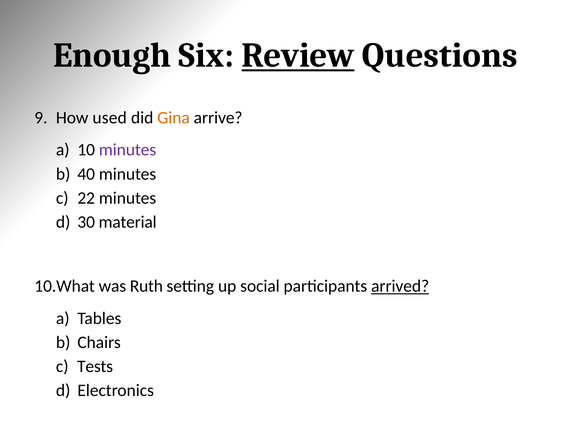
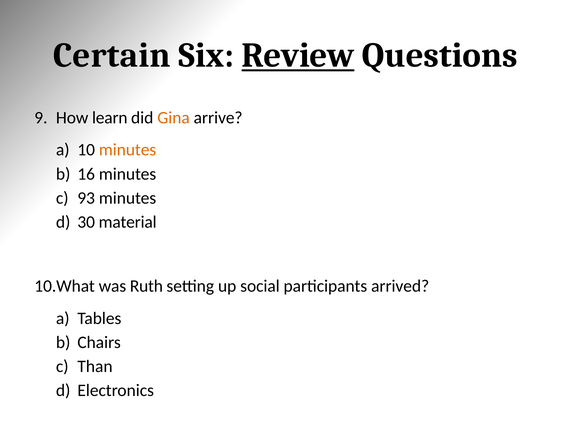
Enough: Enough -> Certain (112, 55)
used: used -> learn (110, 118)
minutes colour: purple -> orange (128, 150)
40: 40 -> 16 (86, 174)
22: 22 -> 93 (86, 198)
arrived underline: present -> none (400, 286)
Tests: Tests -> Than (95, 366)
